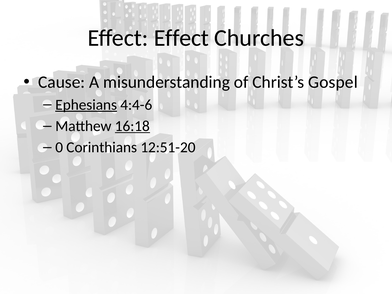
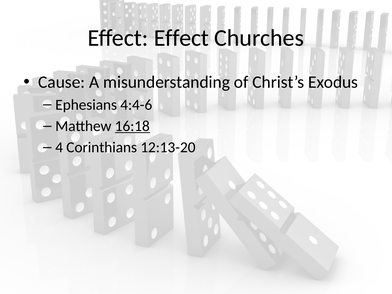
Gospel: Gospel -> Exodus (333, 82)
Ephesians underline: present -> none (86, 105)
0: 0 -> 4 (59, 147)
12:51-20: 12:51-20 -> 12:13-20 (168, 147)
